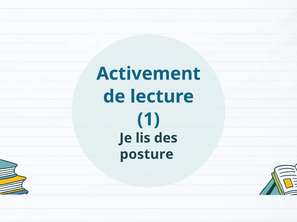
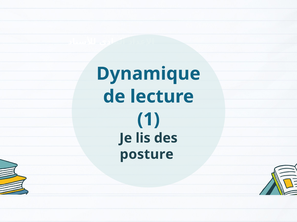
Activement: Activement -> Dynamique (148, 74)
